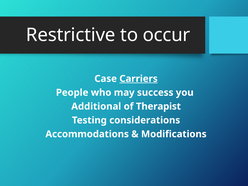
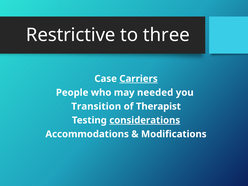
occur: occur -> three (166, 35)
success: success -> needed (155, 93)
Additional: Additional -> Transition (96, 106)
considerations underline: none -> present (145, 120)
